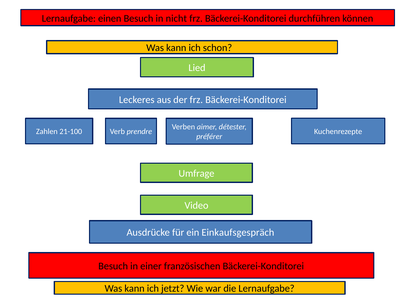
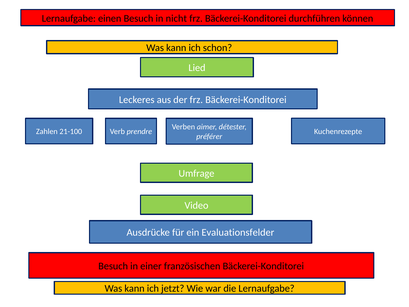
Einkaufsgespräch: Einkaufsgespräch -> Evaluationsfelder (238, 232)
